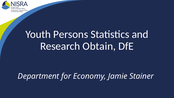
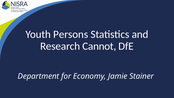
Obtain: Obtain -> Cannot (99, 46)
